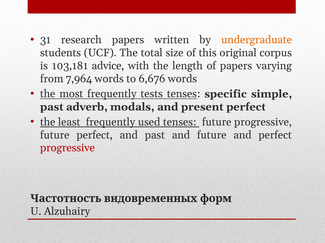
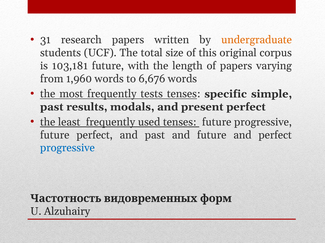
103,181 advice: advice -> future (108, 66)
7,964: 7,964 -> 1,960 (79, 79)
adverb: adverb -> results (87, 107)
progressive colour: red -> blue (67, 148)
